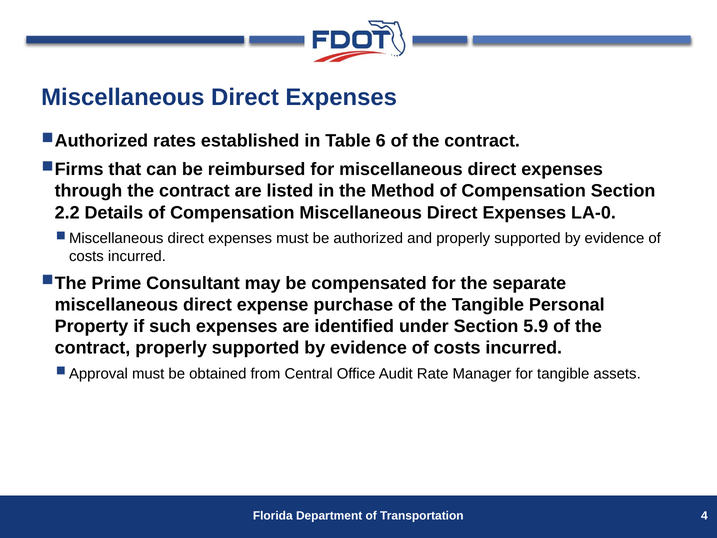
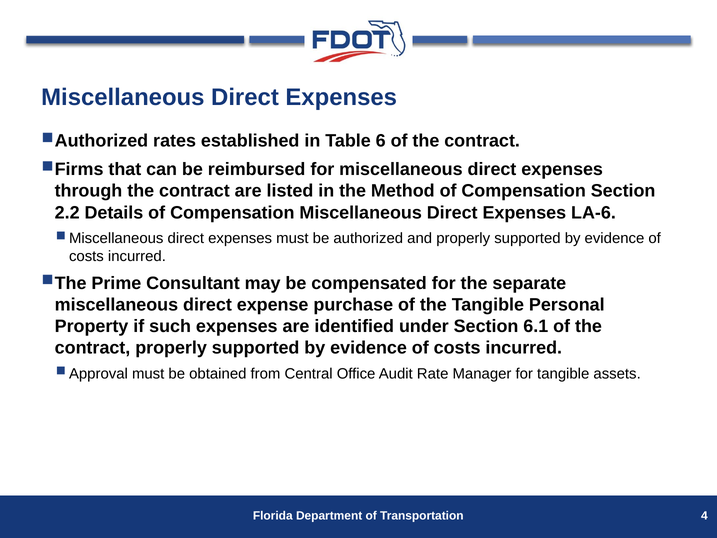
LA-0: LA-0 -> LA-6 (593, 212)
5.9: 5.9 -> 6.1 (536, 326)
